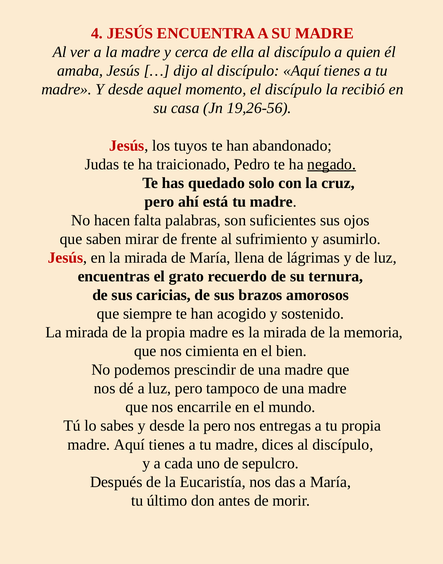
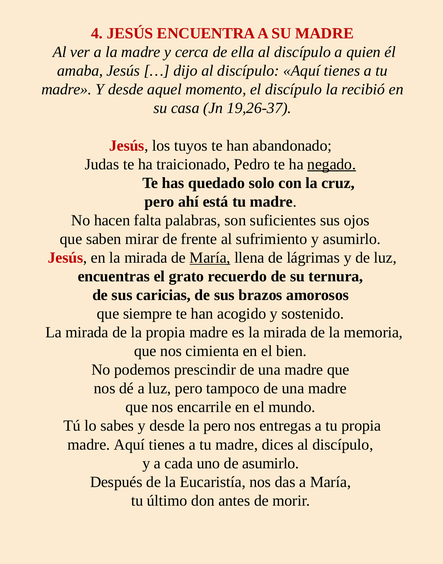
19,26-56: 19,26-56 -> 19,26-37 (259, 108)
María underline: none -> present (210, 258)
de sepulcro: sepulcro -> asumirlo (271, 463)
